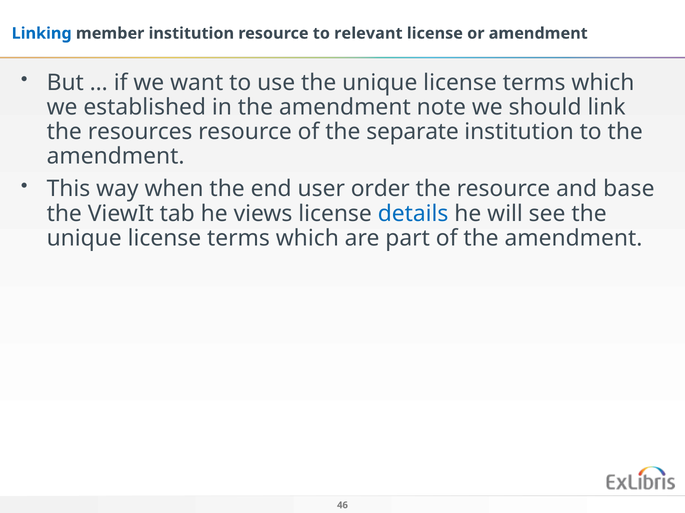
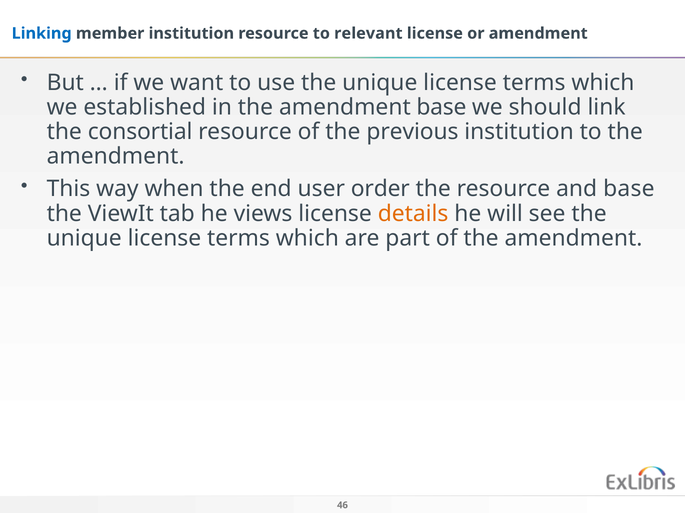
amendment note: note -> base (441, 107)
resources: resources -> consortial (140, 132)
separate: separate -> previous (412, 132)
details colour: blue -> orange (413, 214)
